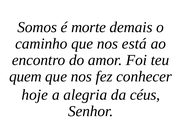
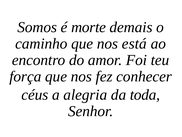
quem: quem -> força (25, 76)
hoje: hoje -> céus (35, 94)
céus: céus -> toda (145, 94)
